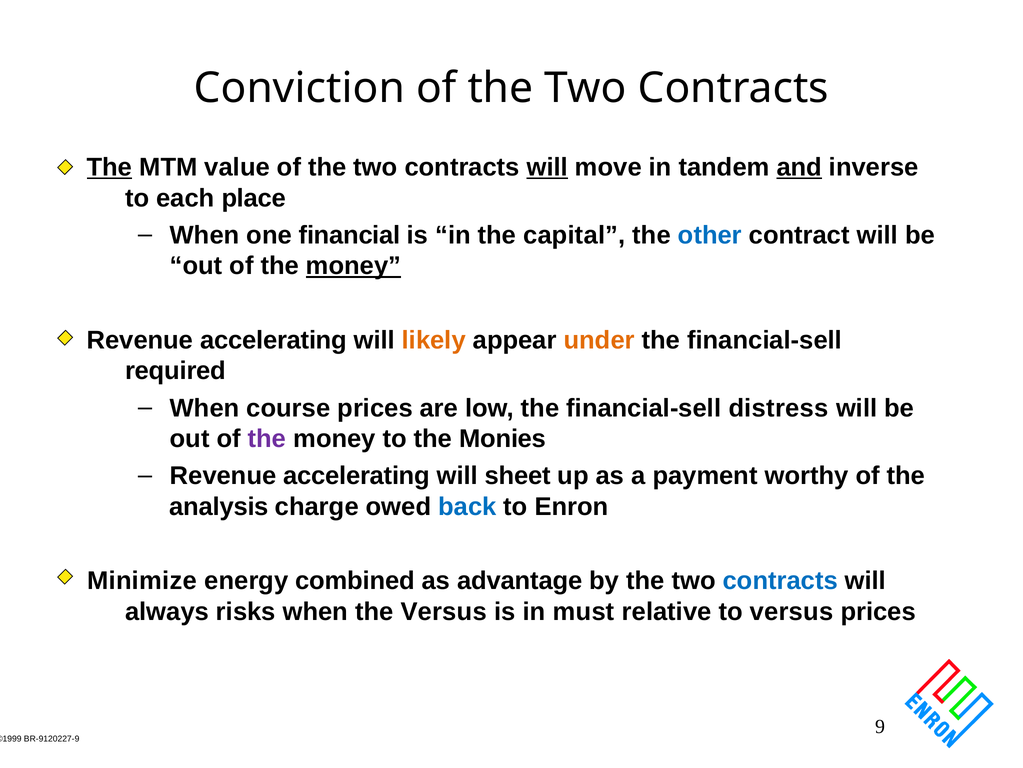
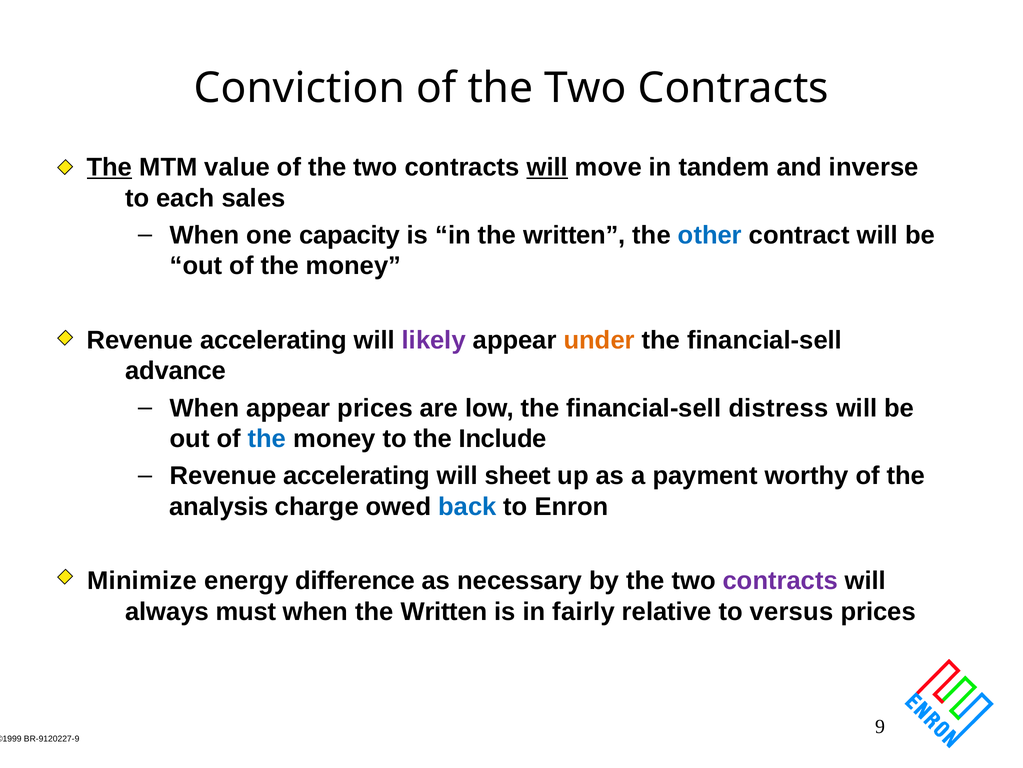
and underline: present -> none (799, 167)
place: place -> sales (254, 198)
financial: financial -> capacity (350, 235)
in the capital: capital -> written (574, 235)
money underline: present -> none (354, 266)
likely colour: orange -> purple (434, 340)
required: required -> advance (176, 371)
When course: course -> appear (288, 408)
the colour: purple -> blue (267, 438)
Monies: Monies -> Include (503, 438)
combined: combined -> difference (355, 580)
advantage: advantage -> necessary (520, 580)
contracts colour: blue -> purple (780, 580)
risks: risks -> must (246, 611)
when the Versus: Versus -> Written (444, 611)
must: must -> fairly (584, 611)
